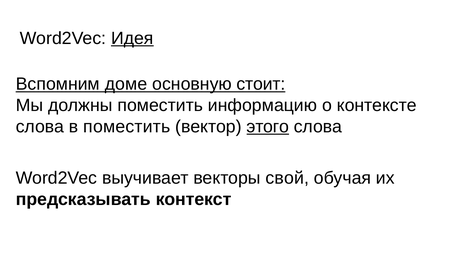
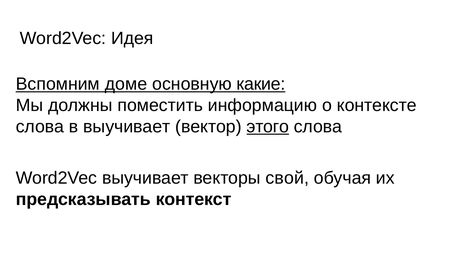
Идея underline: present -> none (132, 38)
стоит: стоит -> какие (261, 84)
в поместить: поместить -> выучивает (127, 127)
